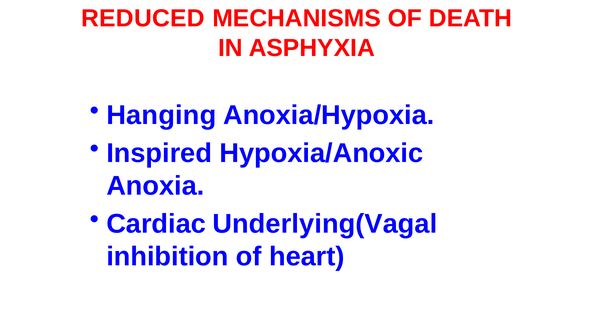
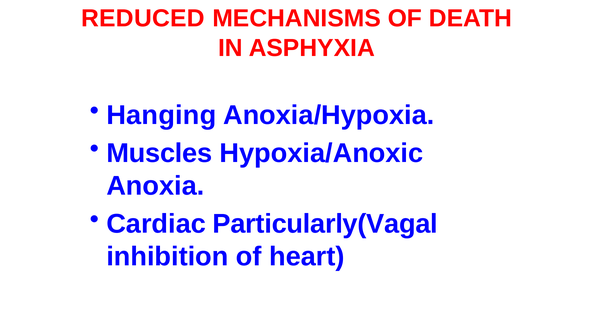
Inspired: Inspired -> Muscles (159, 154)
Underlying(Vagal: Underlying(Vagal -> Particularly(Vagal (325, 224)
